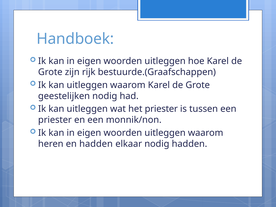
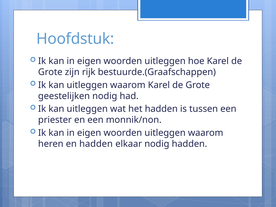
Handboek: Handboek -> Hoofdstuk (75, 39)
het priester: priester -> hadden (161, 109)
